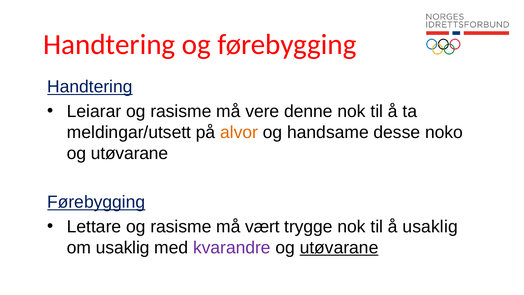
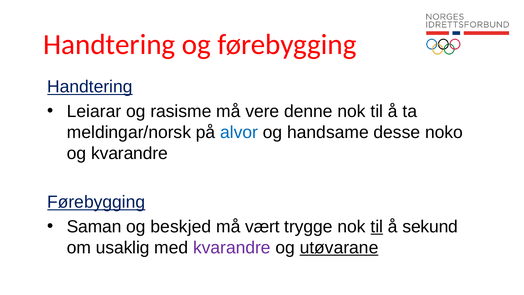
meldingar/utsett: meldingar/utsett -> meldingar/norsk (129, 132)
alvor colour: orange -> blue (239, 132)
utøvarane: utøvarane -> kvarandre (130, 153)
Lettare: Lettare -> Saman (94, 226)
rasisme: rasisme -> beskjed (181, 226)
til underline: none -> present (377, 226)
å usaklig: usaklig -> sekund (430, 226)
